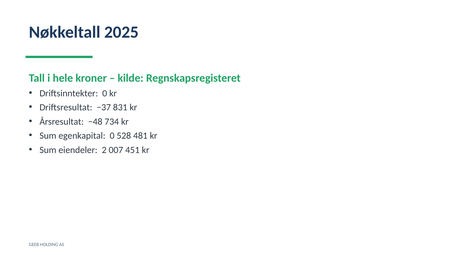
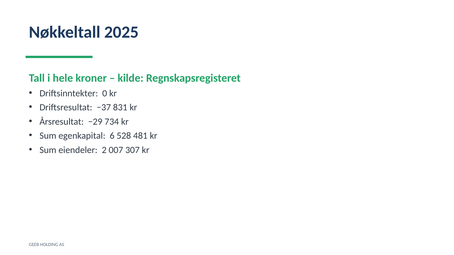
−48: −48 -> −29 (95, 122)
egenkapital 0: 0 -> 6 (112, 136)
451: 451 -> 307 (132, 150)
